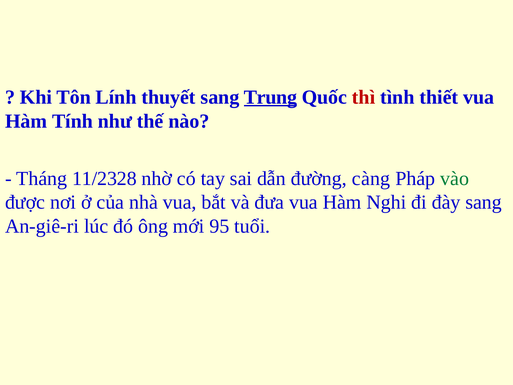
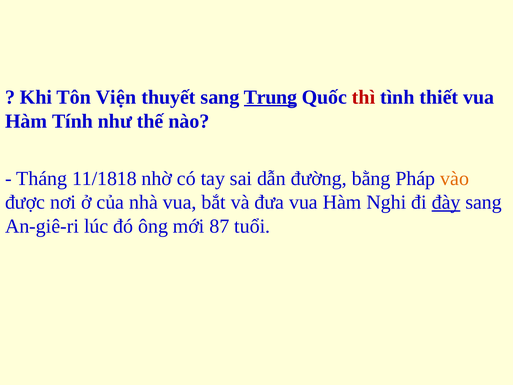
Lính: Lính -> Viện (116, 97)
11/2328: 11/2328 -> 11/1818 (104, 178)
càng: càng -> bằng (371, 178)
vào colour: green -> orange (455, 178)
đày underline: none -> present (446, 202)
95: 95 -> 87 (219, 226)
